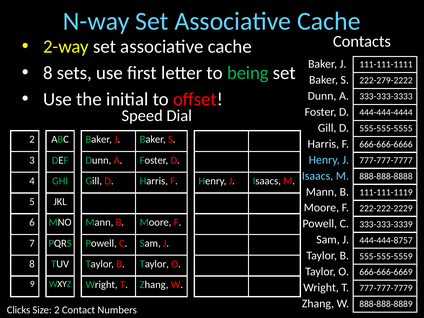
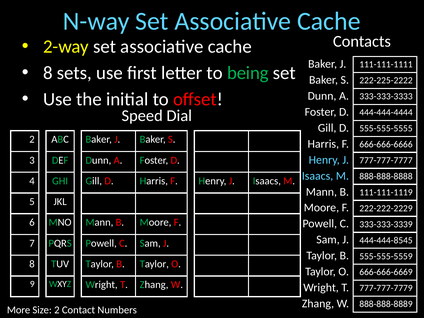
222-279-2222: 222-279-2222 -> 222-225-2222 (386, 81)
444-444-8757: 444-444-8757 -> 444-444-8545 (386, 240)
Clicks: Clicks -> More (19, 310)
